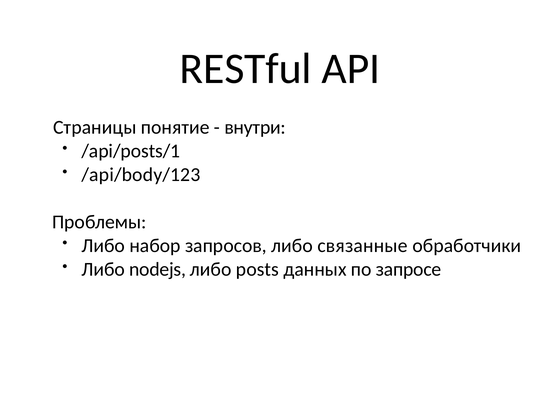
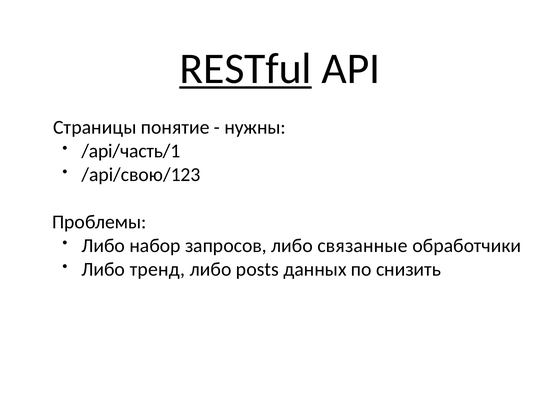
RESTful underline: none -> present (246, 69)
внутри: внутри -> нужны (255, 127)
/api/posts/1: /api/posts/1 -> /api/часть/1 (131, 151)
/api/body/123: /api/body/123 -> /api/свою/123 (141, 175)
nodejs: nodejs -> тренд (157, 269)
запросе: запросе -> снизить (409, 269)
